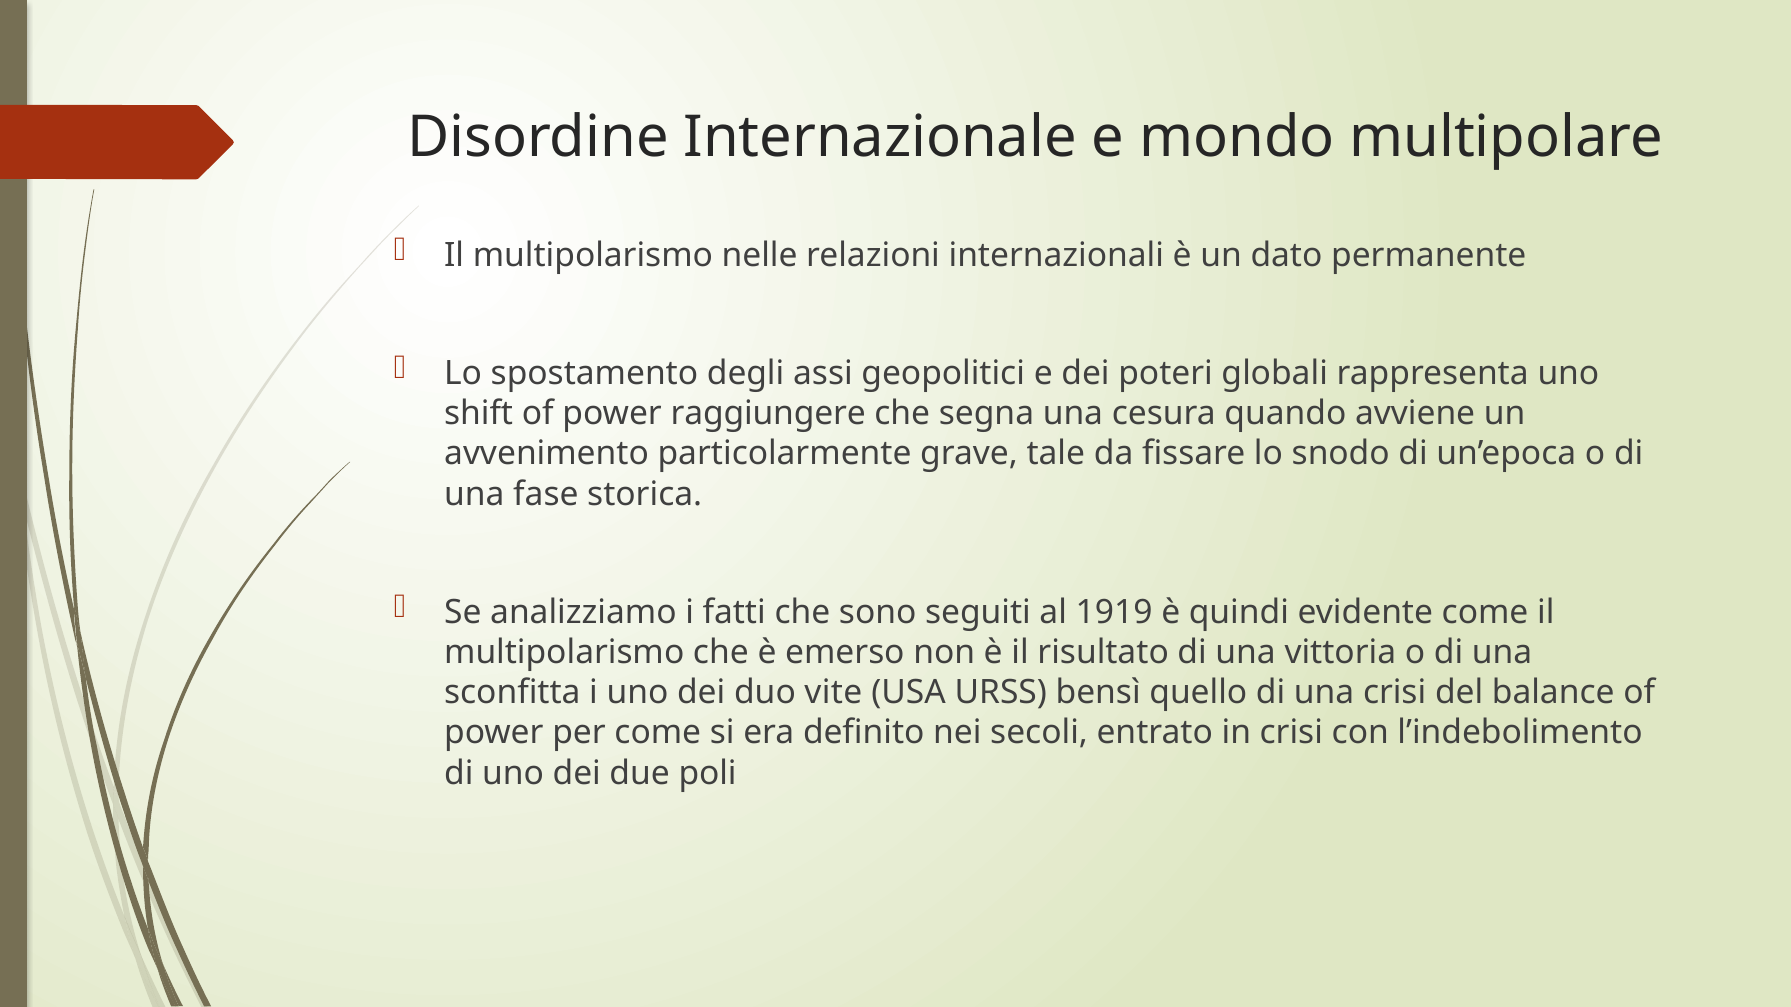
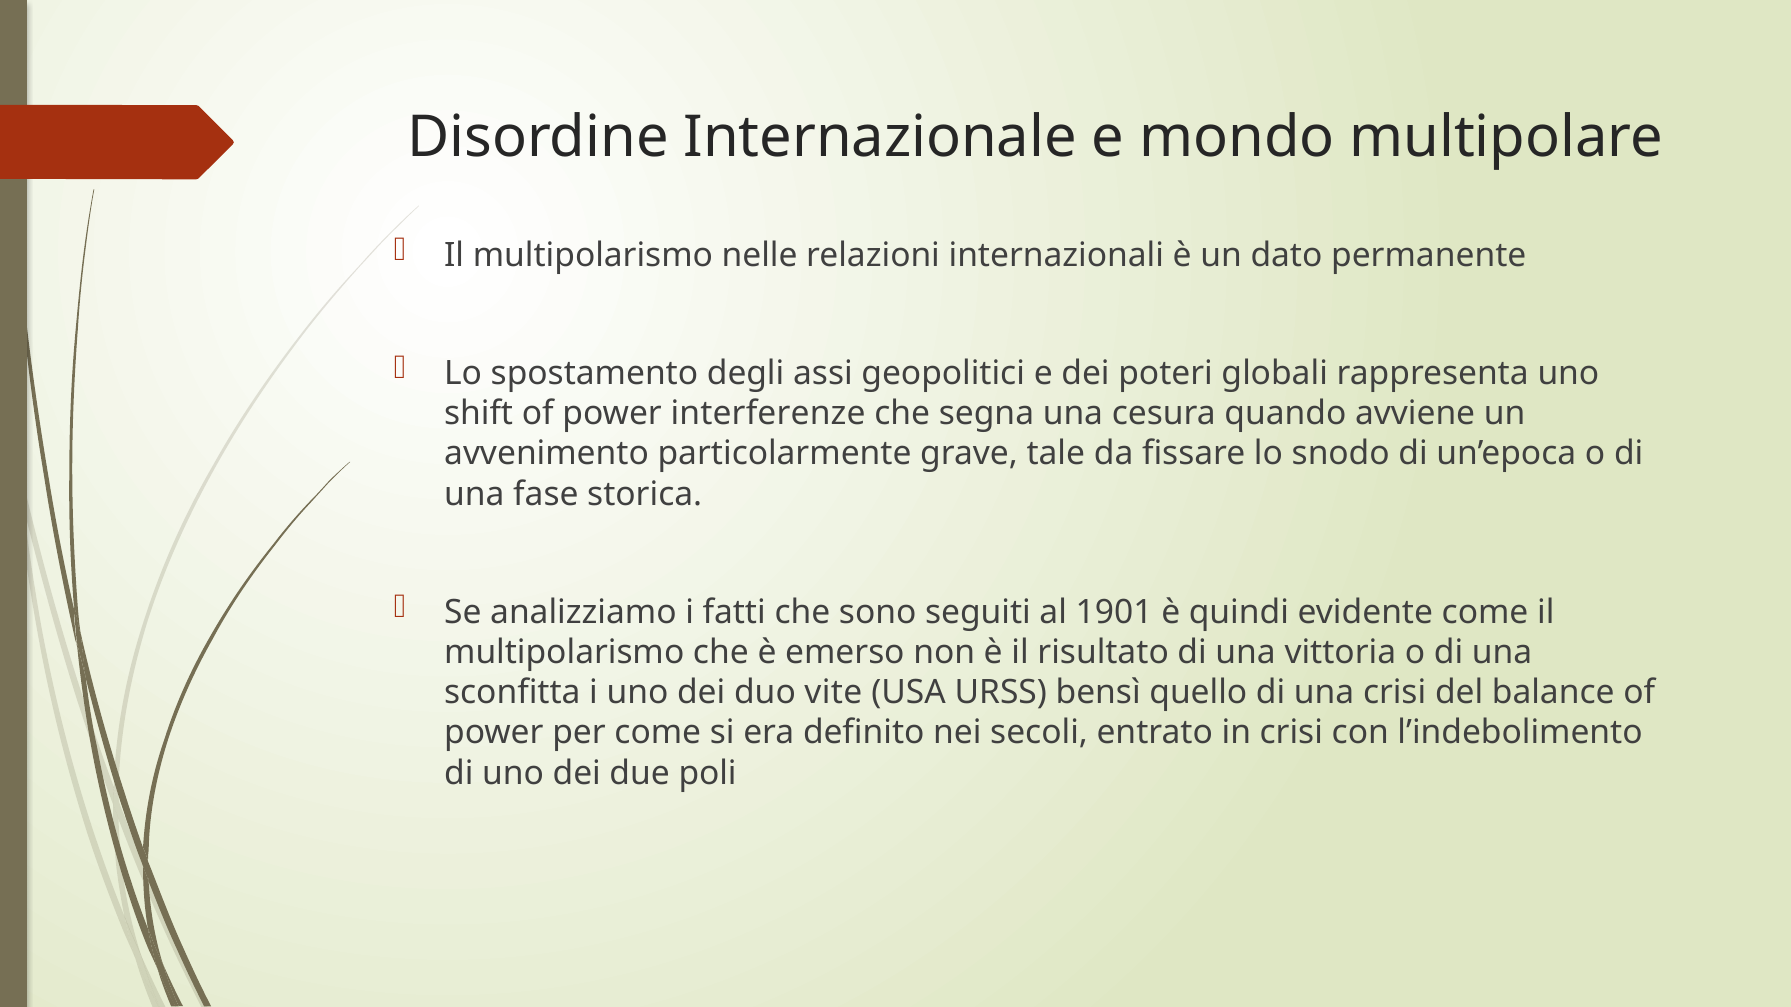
raggiungere: raggiungere -> interferenze (768, 414)
1919: 1919 -> 1901 (1114, 612)
